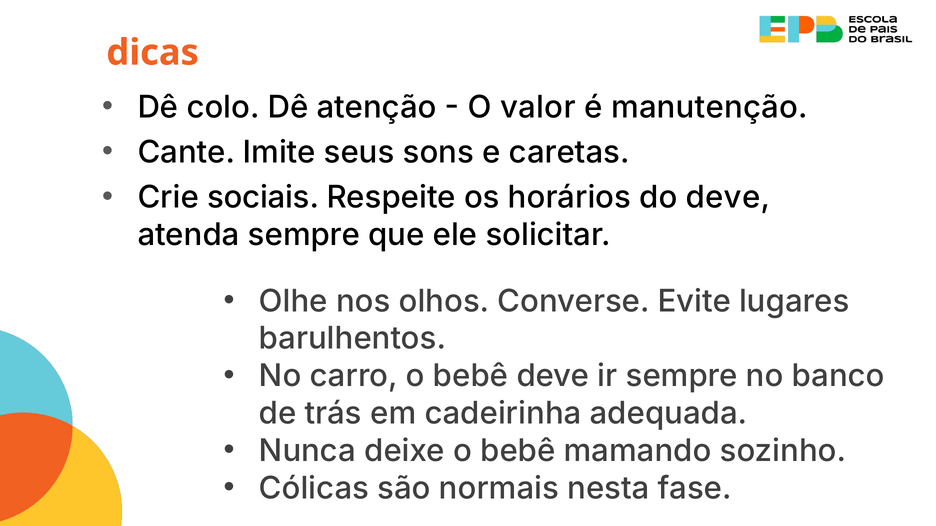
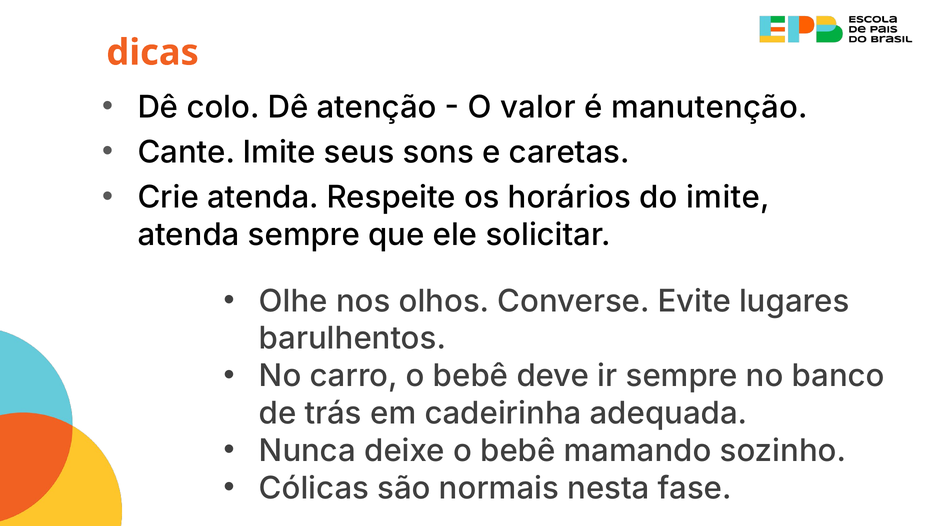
Crie sociais: sociais -> atenda (263, 198)
do deve: deve -> imite (728, 198)
